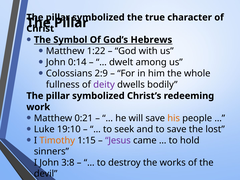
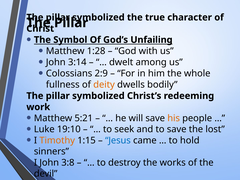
Hebrews: Hebrews -> Unfailing (151, 40)
1:22: 1:22 -> 1:28 (96, 51)
0:14: 0:14 -> 3:14 (77, 62)
deity colour: purple -> orange (104, 85)
0:21: 0:21 -> 5:21 (84, 118)
Jesus colour: purple -> blue (118, 140)
